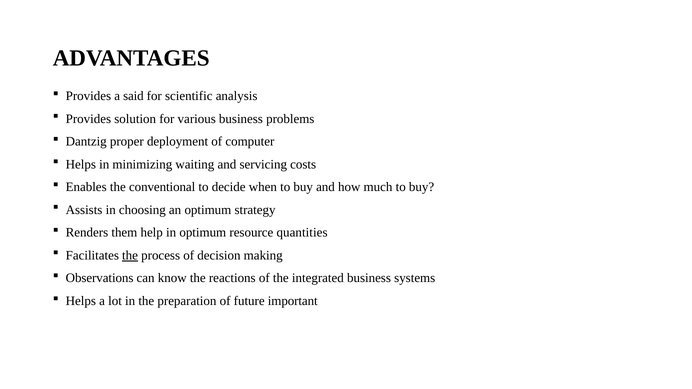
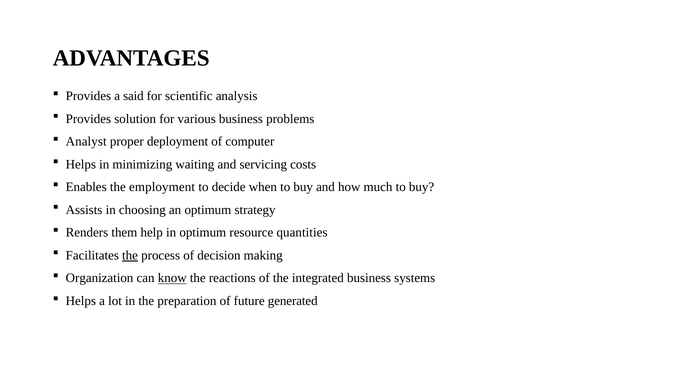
Dantzig: Dantzig -> Analyst (86, 142)
conventional: conventional -> employment (162, 187)
Observations: Observations -> Organization (100, 278)
know underline: none -> present (172, 278)
important: important -> generated (293, 301)
